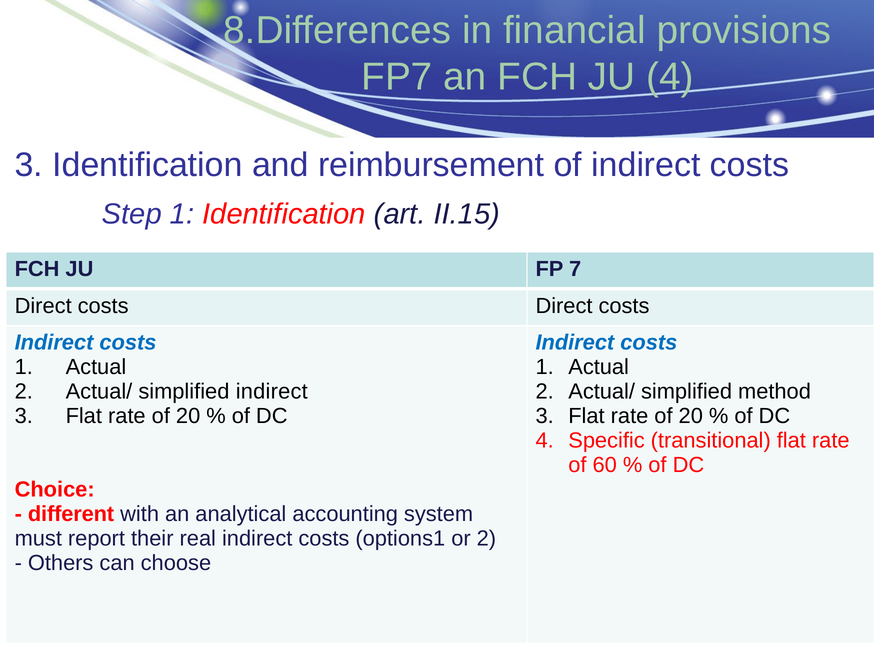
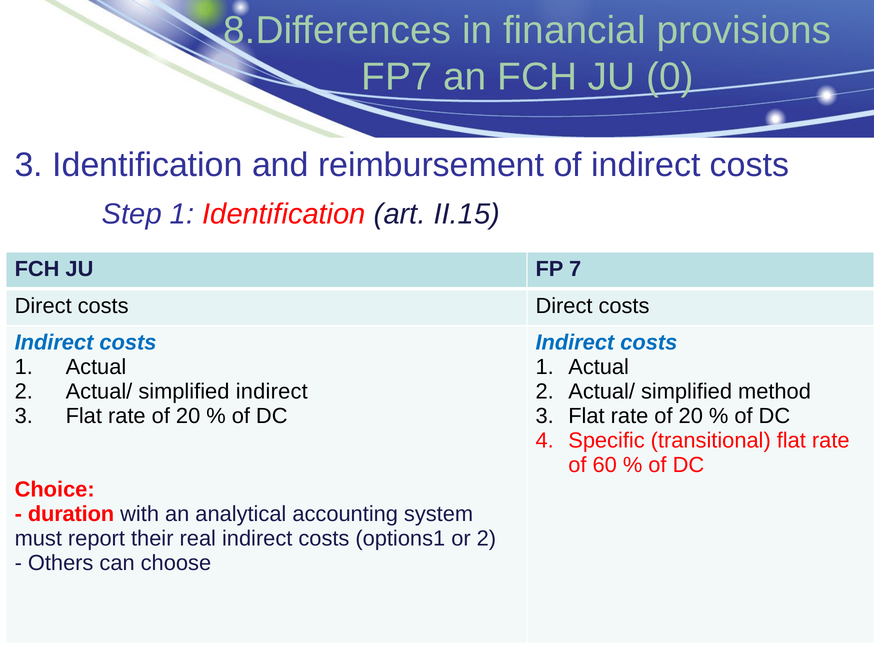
JU 4: 4 -> 0 (670, 77)
different: different -> duration (71, 514)
